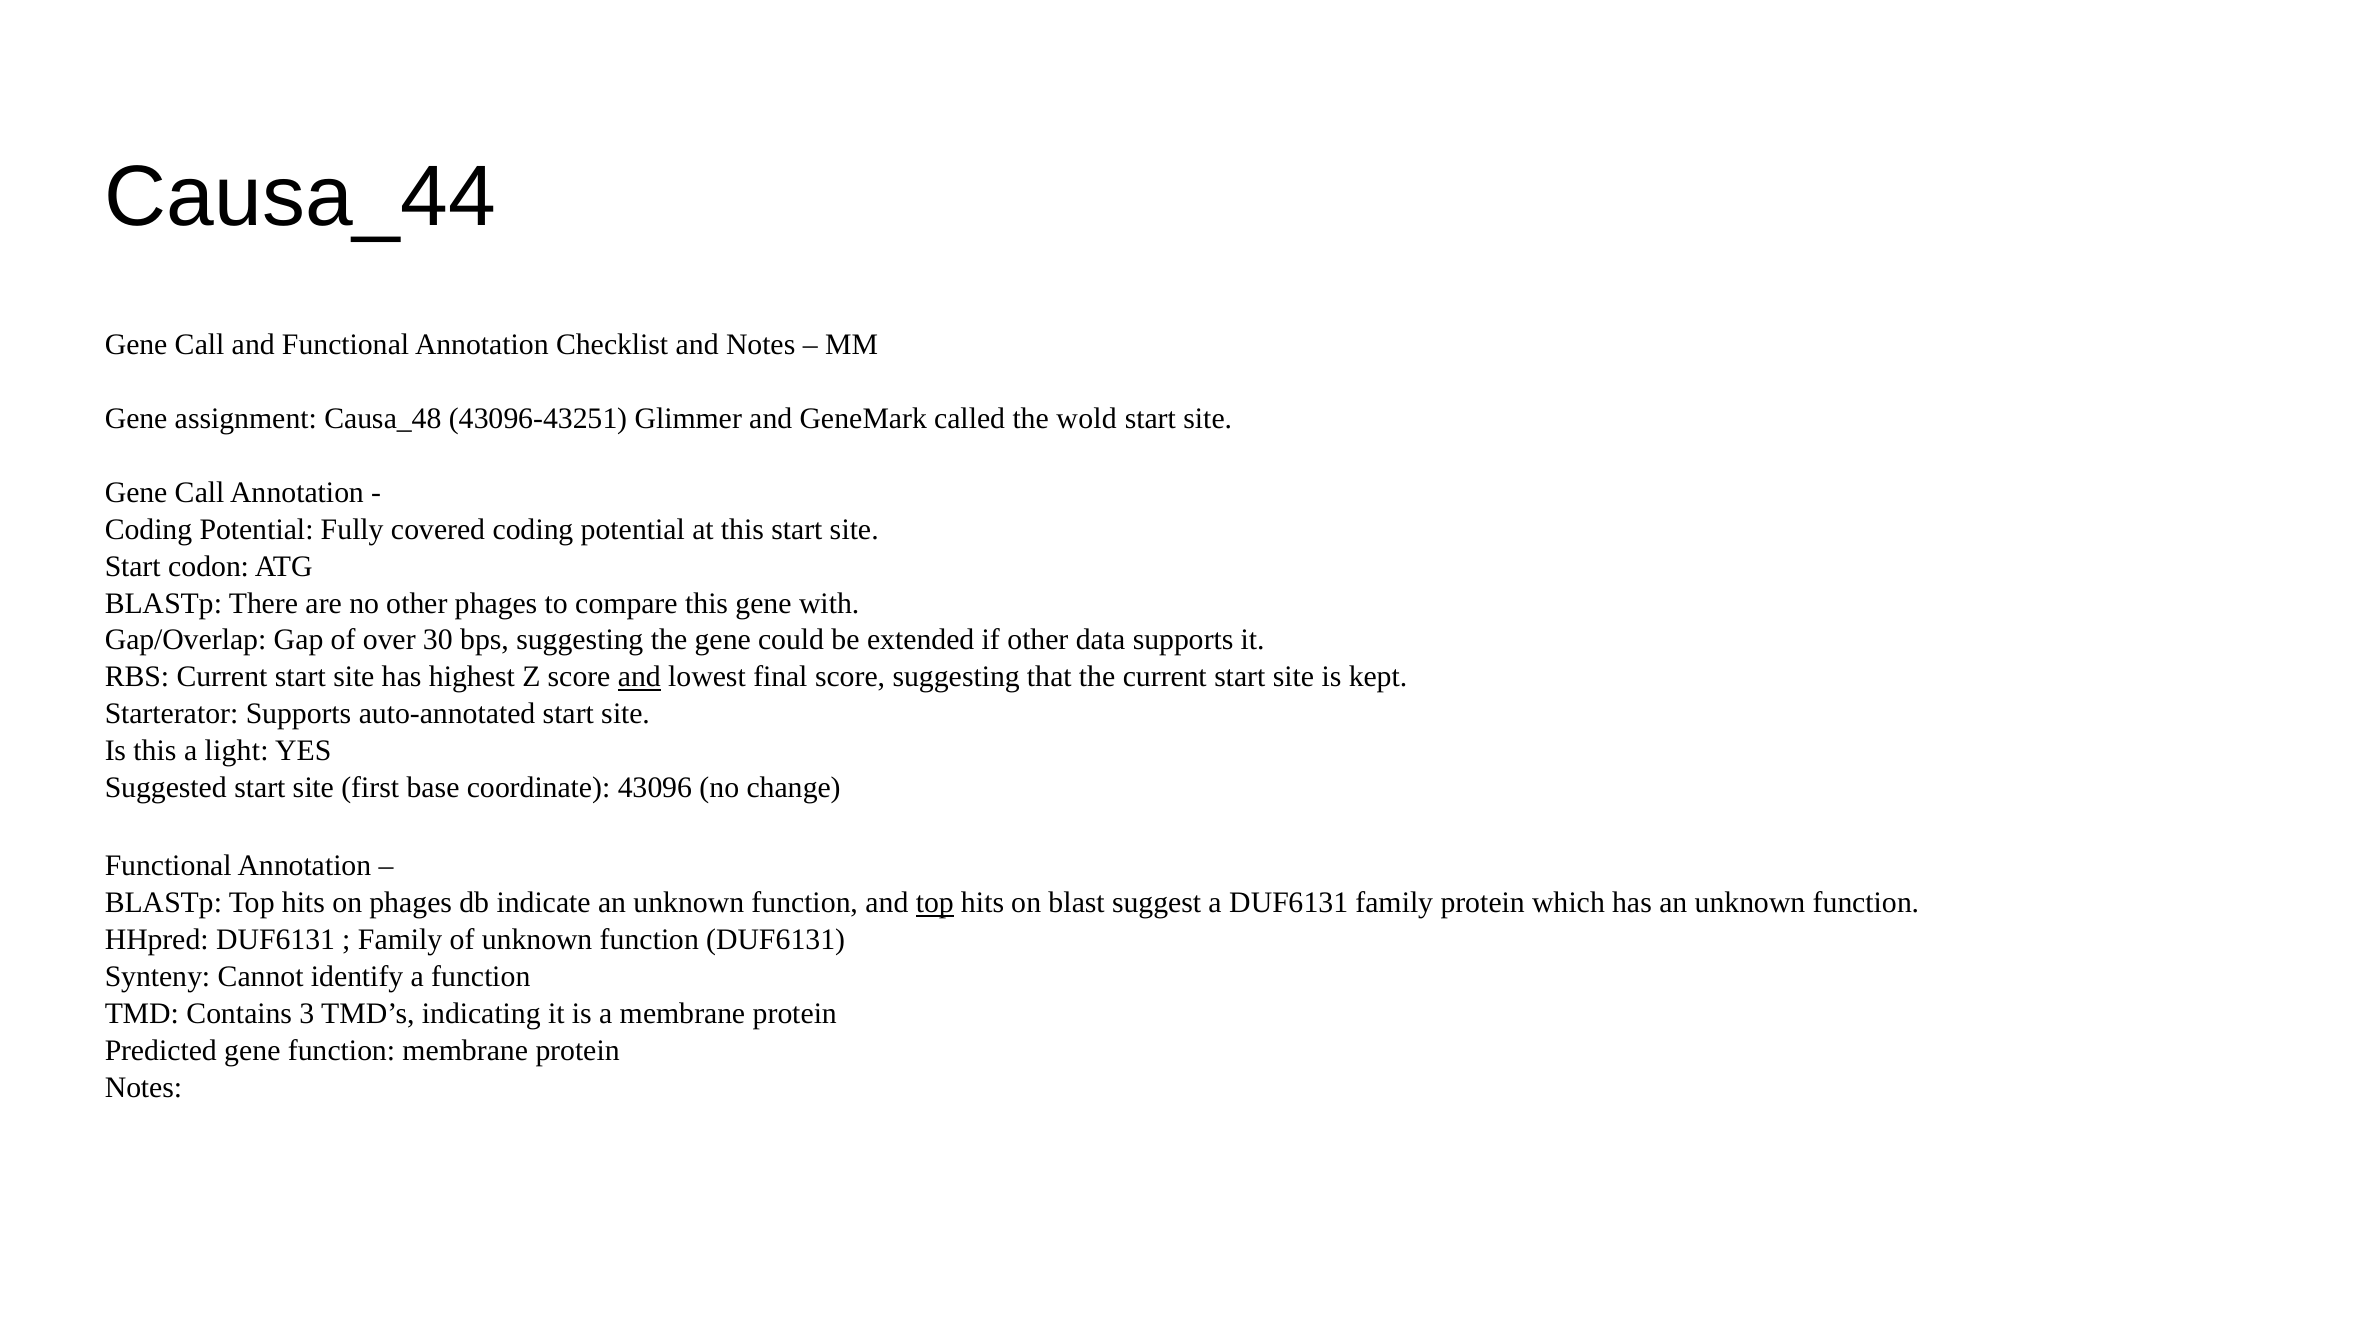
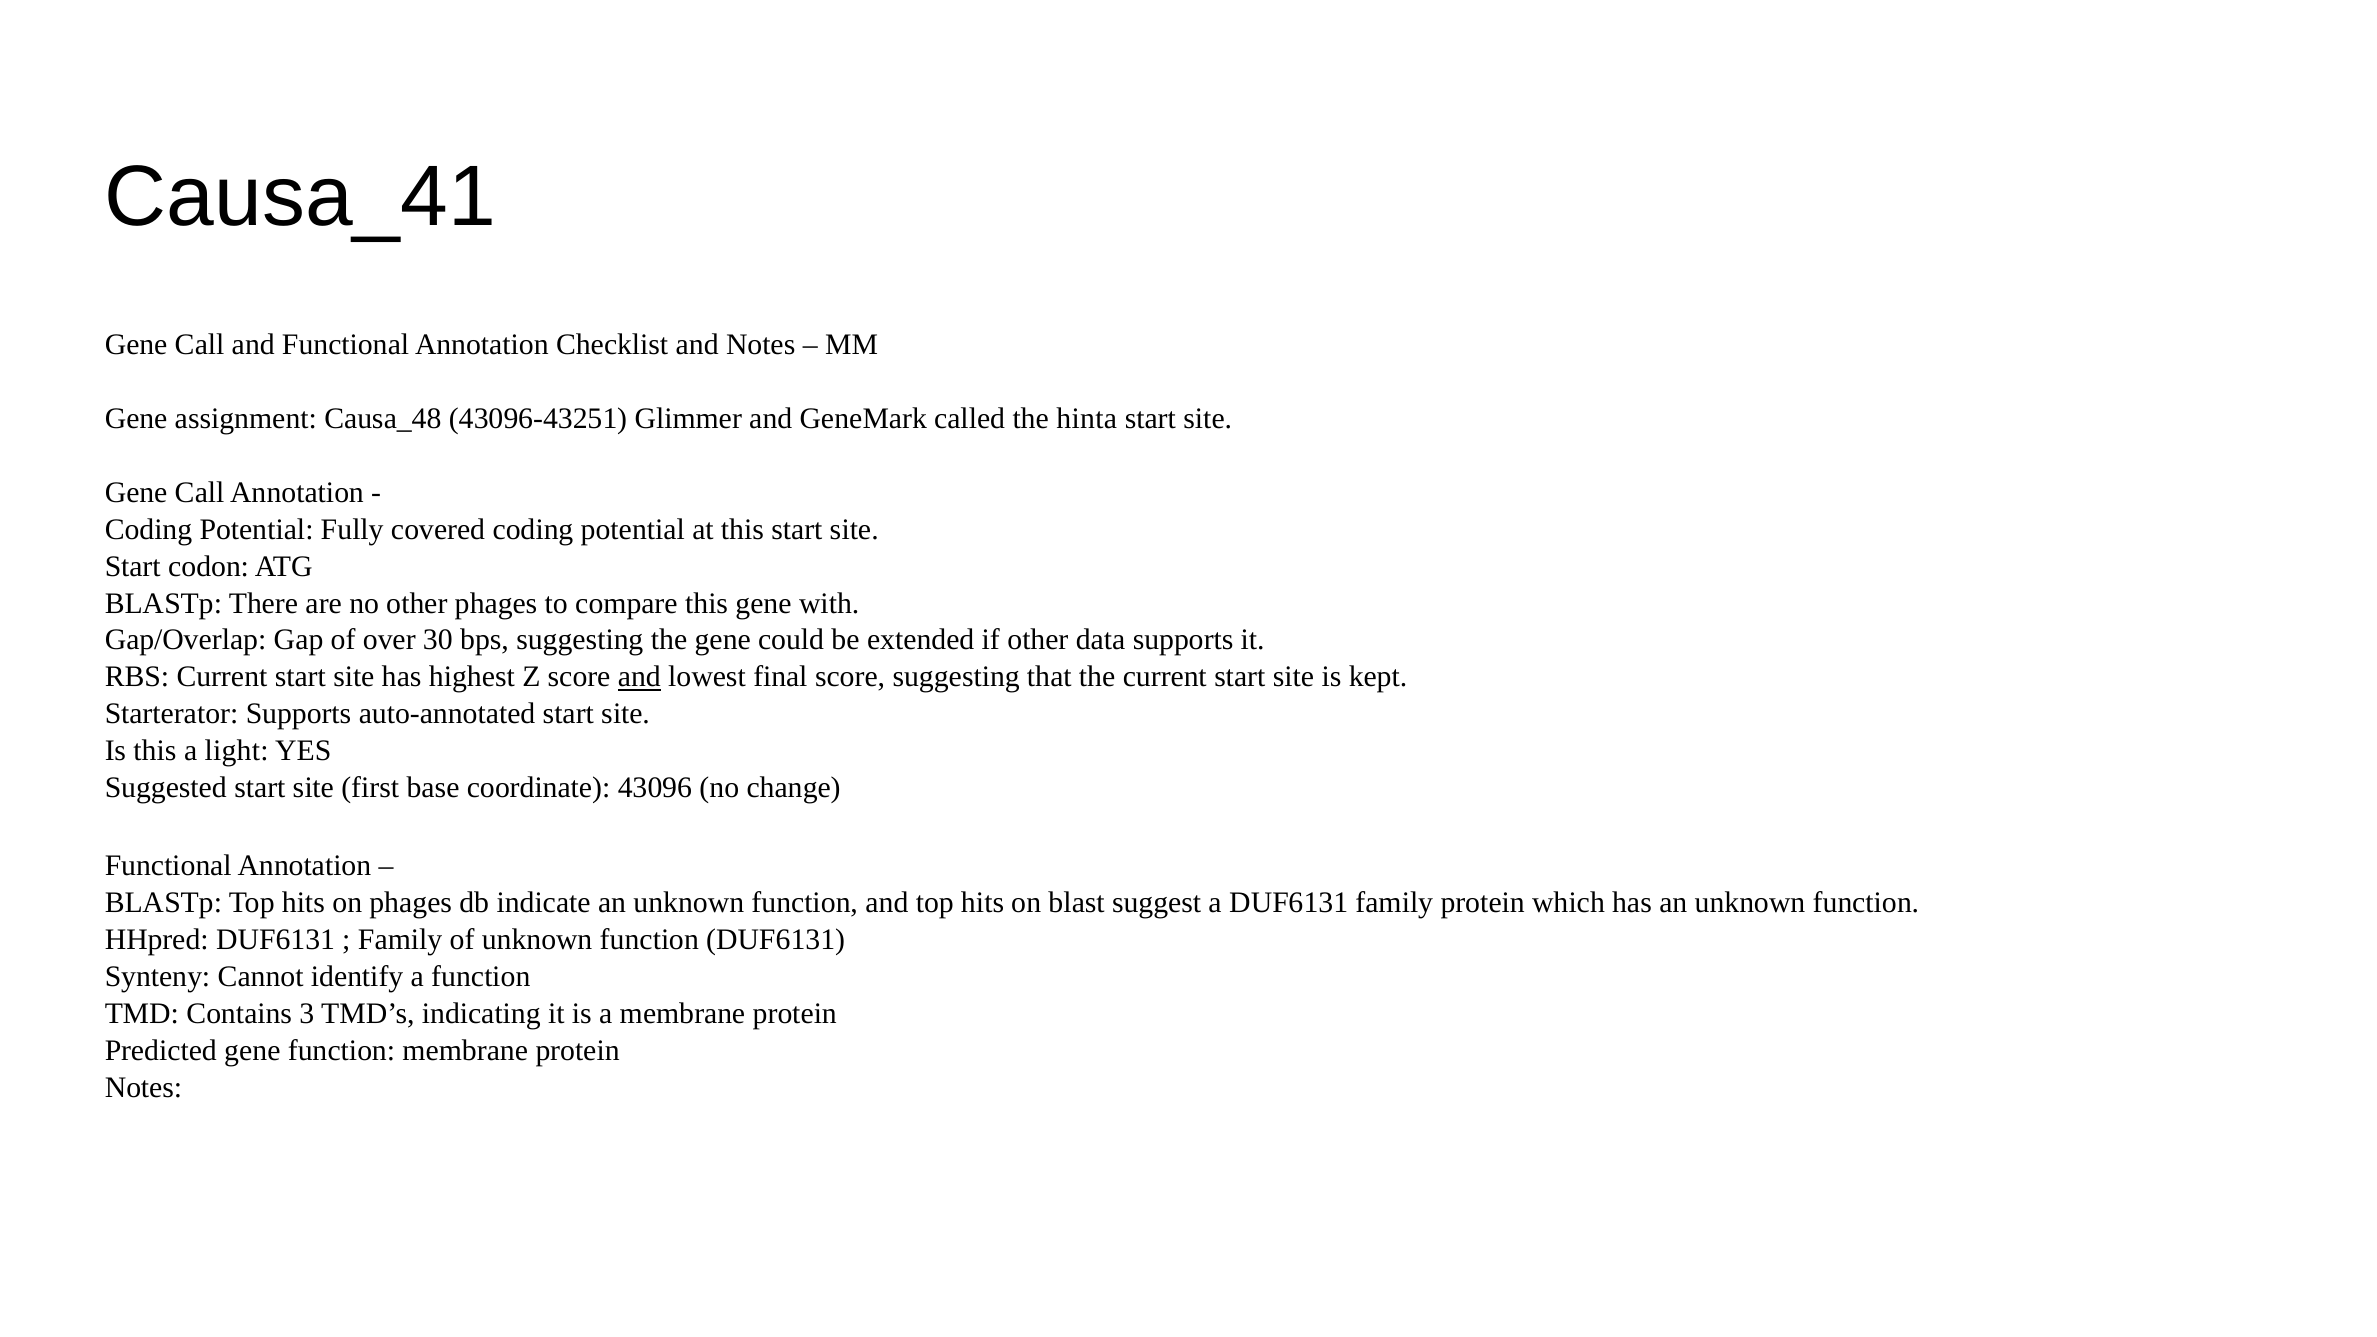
Causa_44: Causa_44 -> Causa_41 (300, 197)
wold: wold -> hinta (1087, 418)
top underline: present -> none (935, 903)
